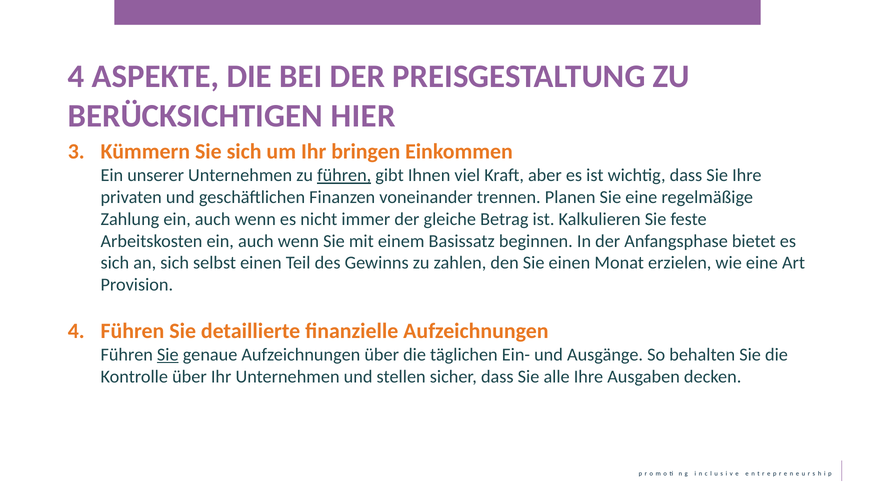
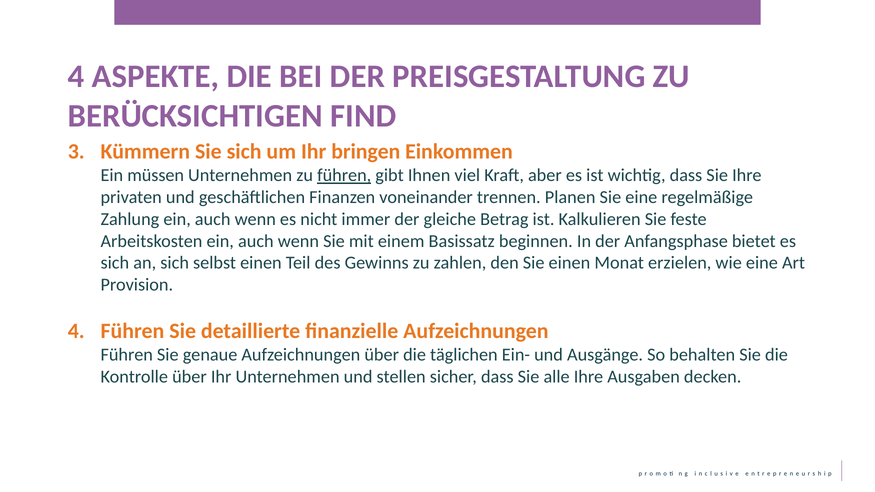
HIER: HIER -> FIND (363, 116)
unserer: unserer -> müssen (156, 176)
Sie underline: present -> none (168, 355)
